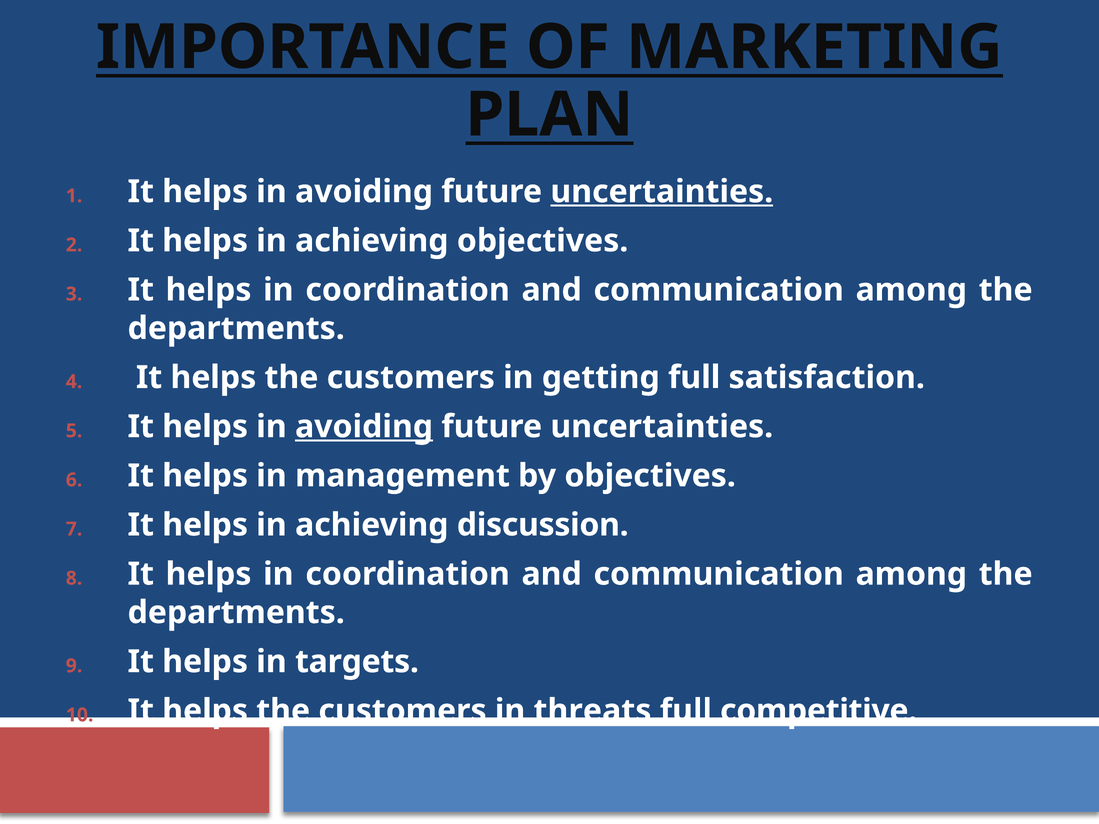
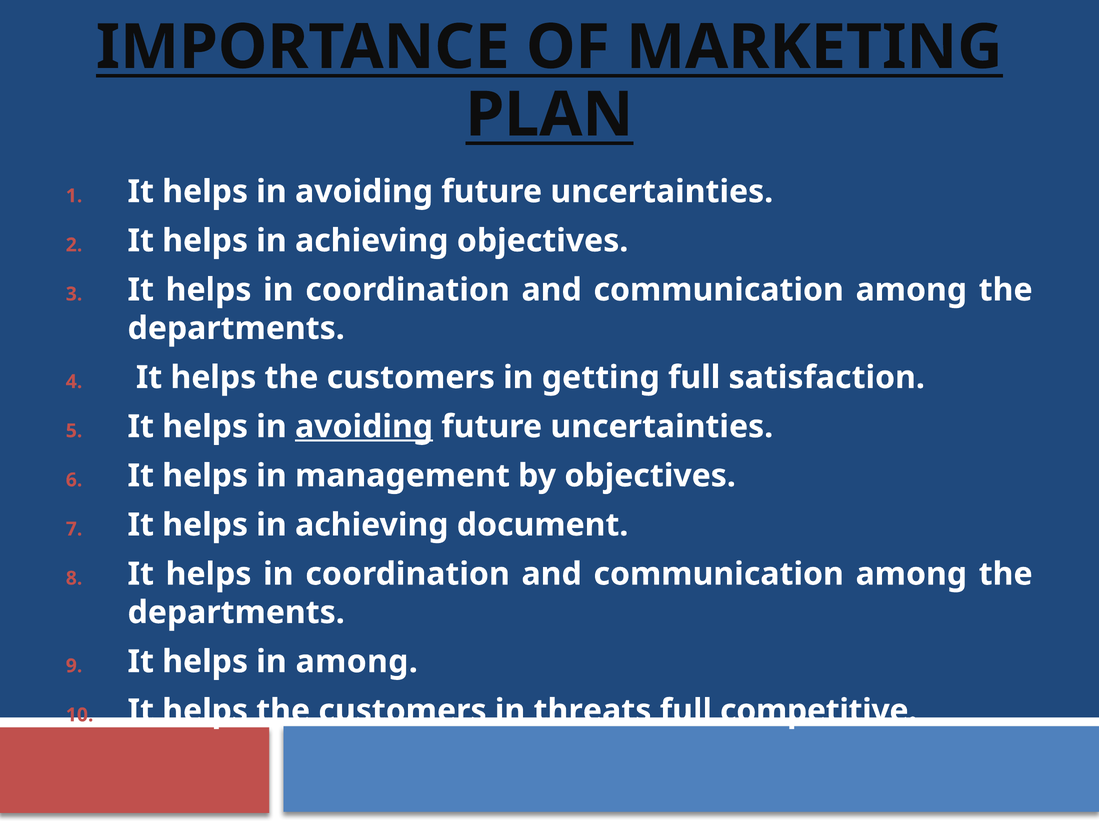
uncertainties underline: present -> none (662, 192)
discussion: discussion -> document (543, 525)
in targets: targets -> among (357, 662)
